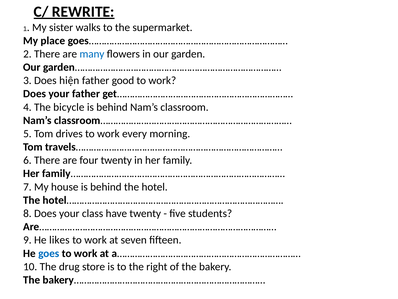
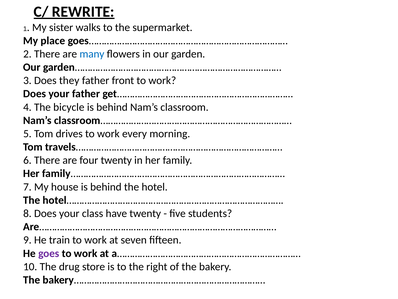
hiện: hiện -> they (69, 80)
good: good -> front (123, 80)
likes: likes -> train (59, 240)
goes colour: blue -> purple (49, 253)
